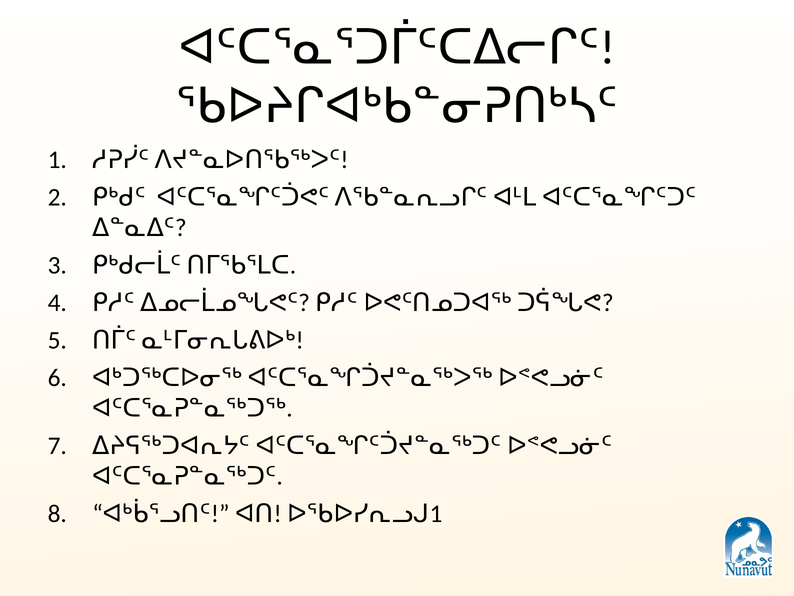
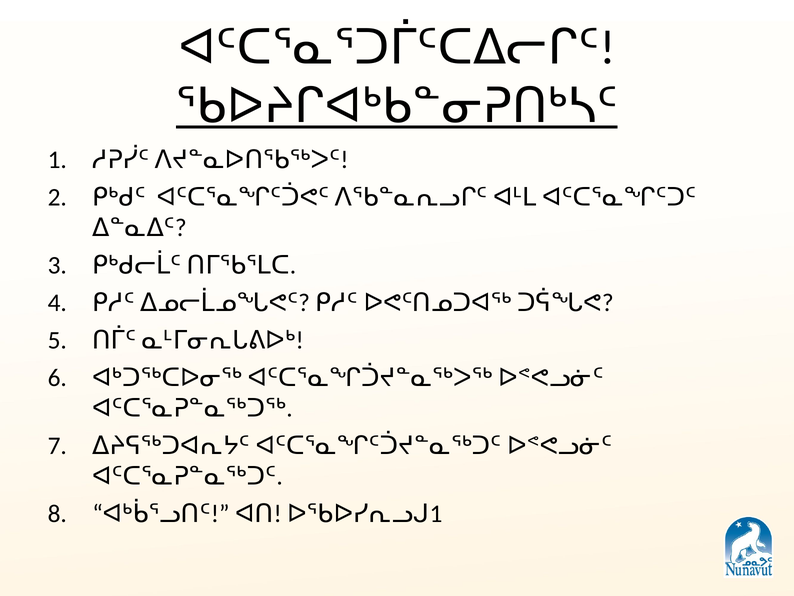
ᖃᐅᔨᒋᐊᒃᑲᓐᓂᕈᑎᒃᓴᑦ underline: none -> present (397, 106)
